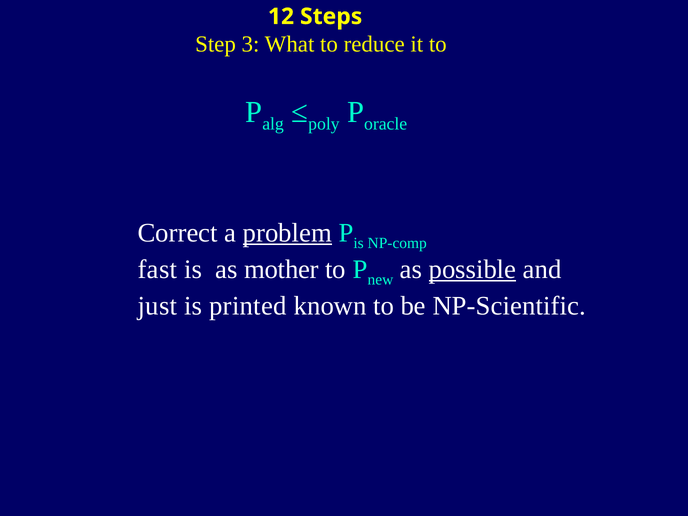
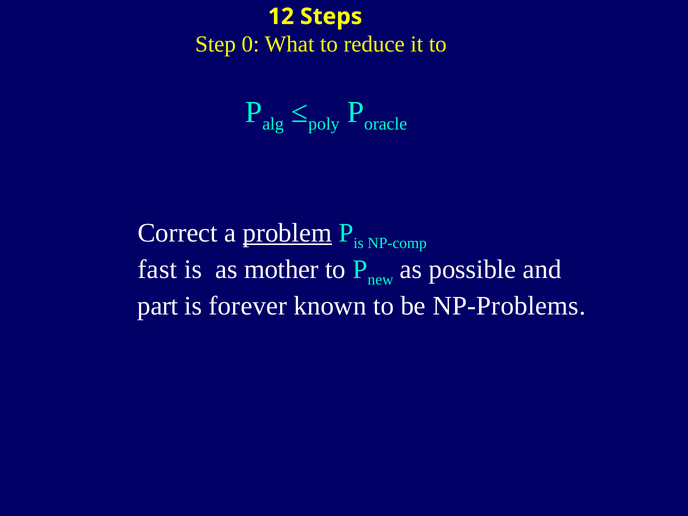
3: 3 -> 0 (251, 44)
possible underline: present -> none (473, 269)
just: just -> part (158, 306)
printed: printed -> forever (248, 306)
NP-Scientific: NP-Scientific -> NP-Problems (509, 306)
